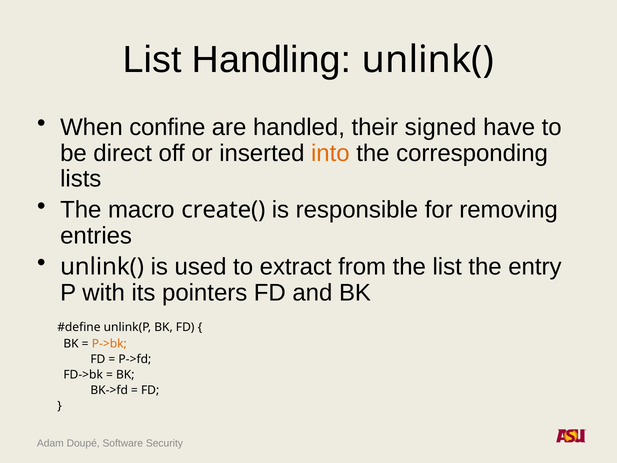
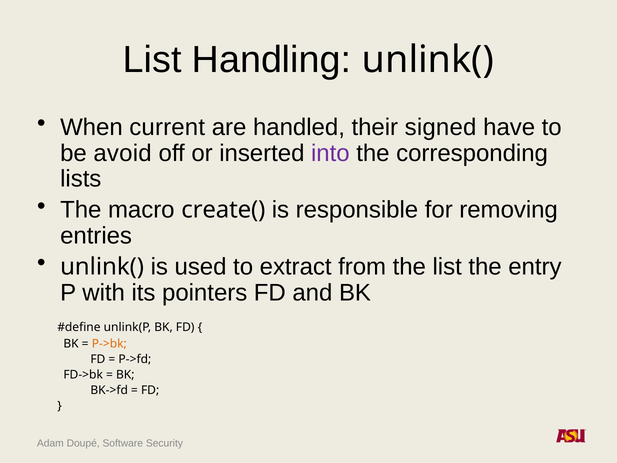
confine: confine -> current (167, 127)
direct: direct -> avoid (123, 153)
into colour: orange -> purple (330, 153)
